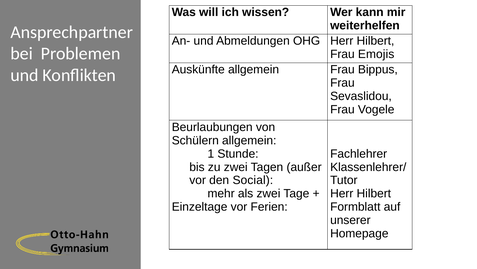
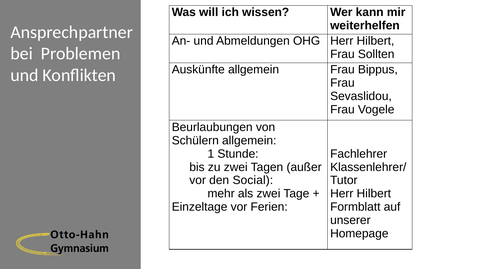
Emojis: Emojis -> Sollten (376, 54)
